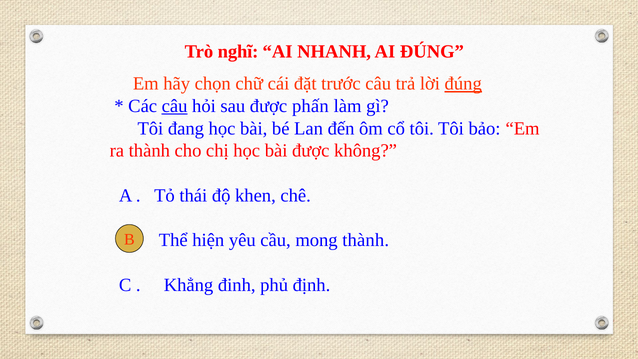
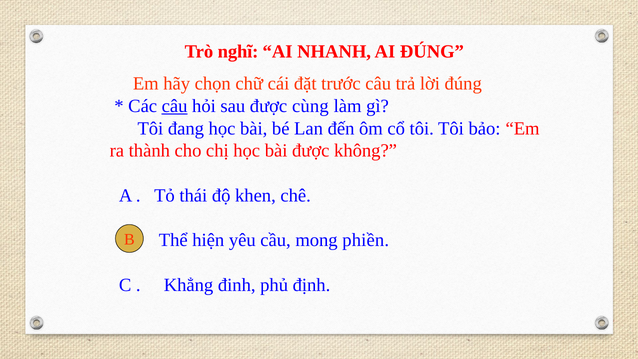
đúng underline: present -> none (463, 84)
phấn: phấn -> cùng (310, 106)
mong thành: thành -> phiền (366, 240)
